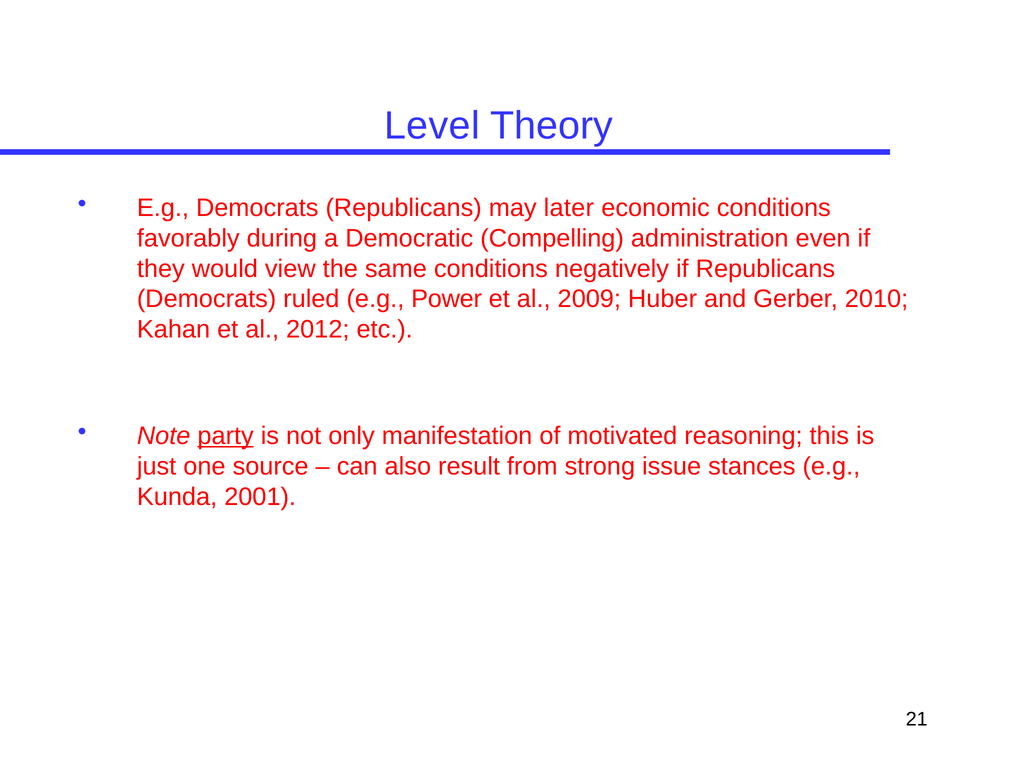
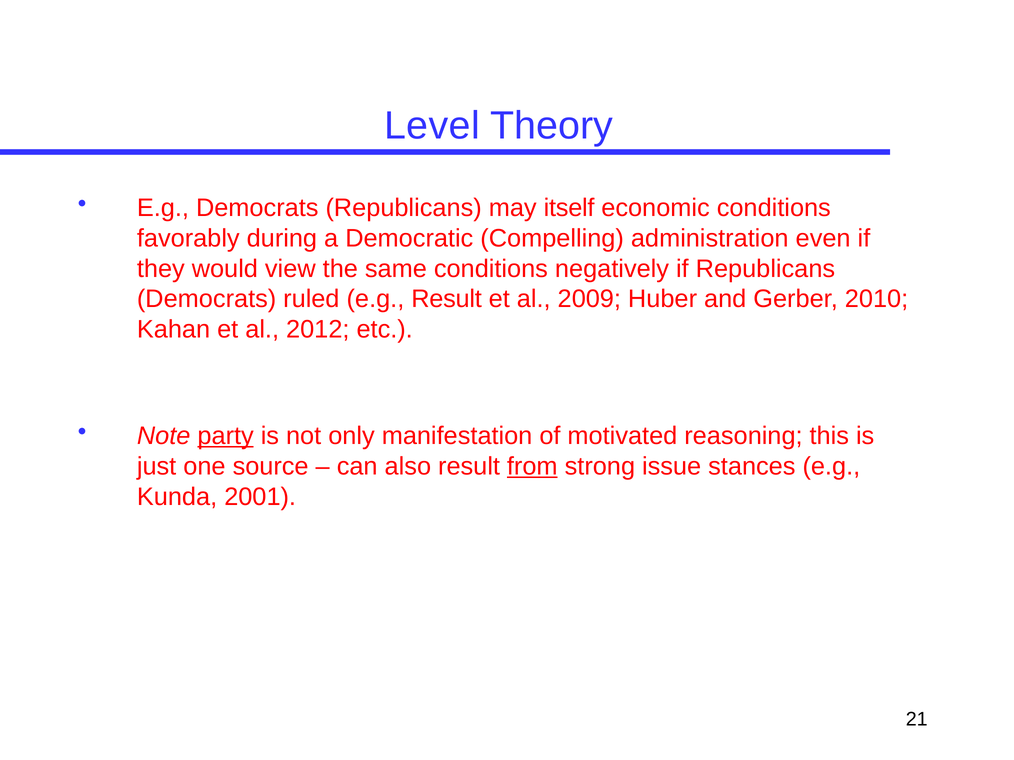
later: later -> itself (569, 208)
e.g Power: Power -> Result (447, 299)
from underline: none -> present (532, 467)
